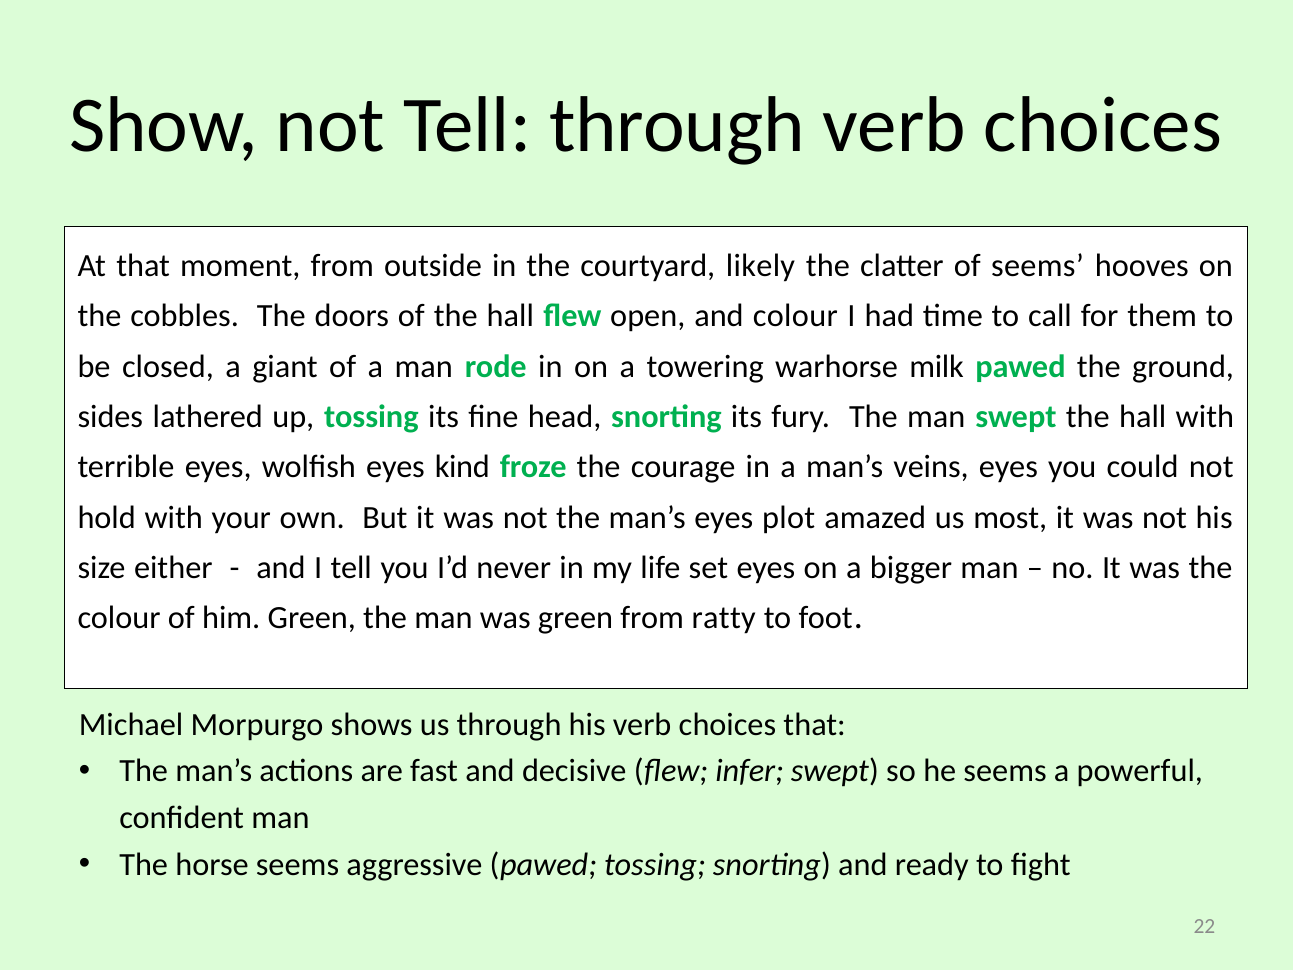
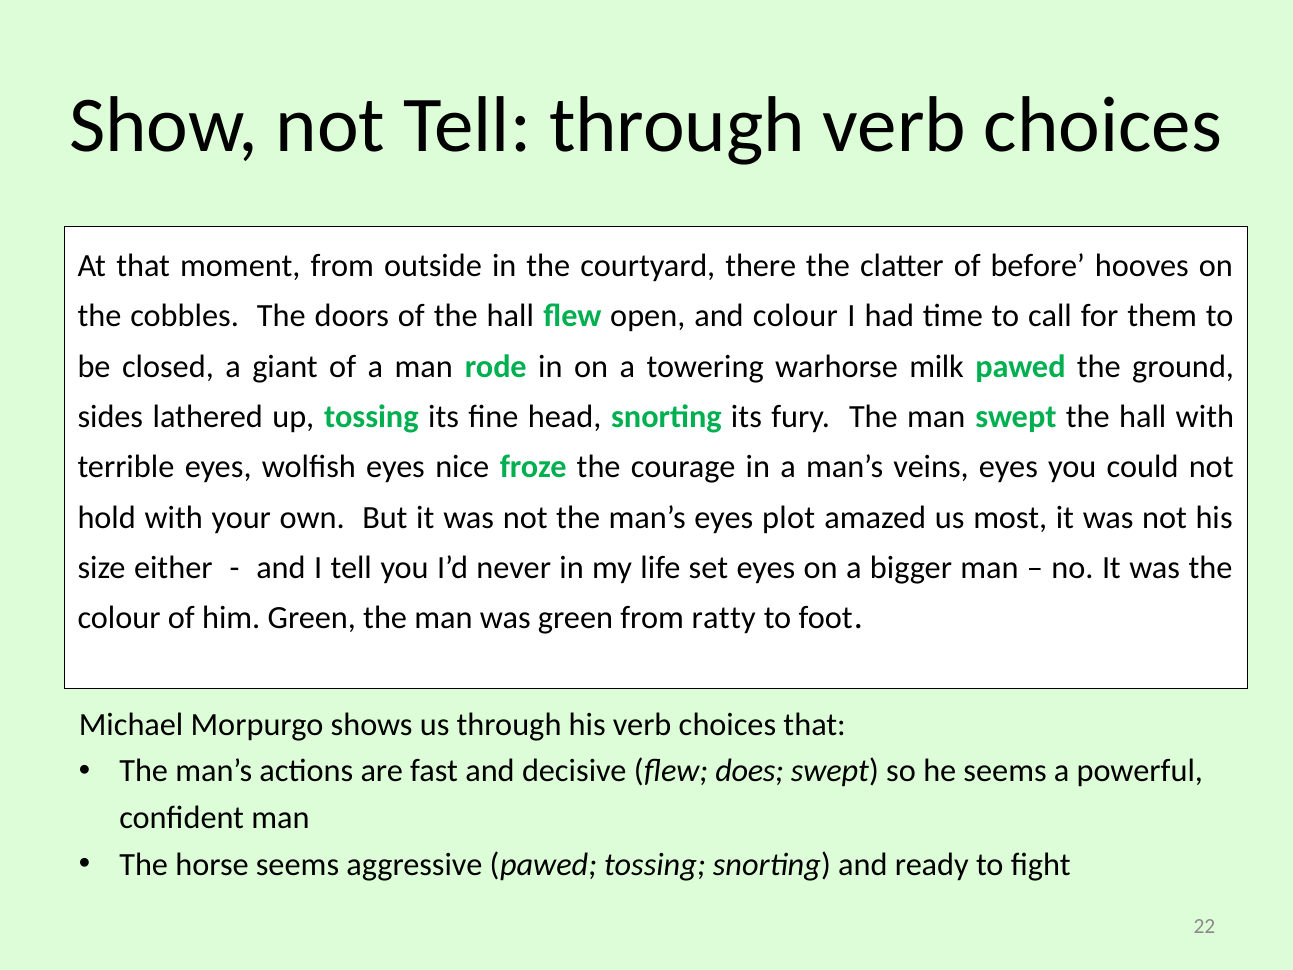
likely: likely -> there (761, 266)
of seems: seems -> before (1038, 266)
kind: kind -> nice (462, 467)
infer: infer -> does (750, 771)
